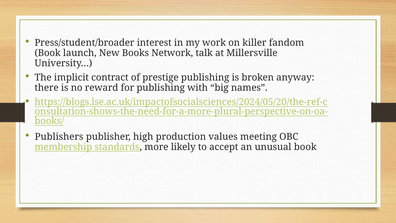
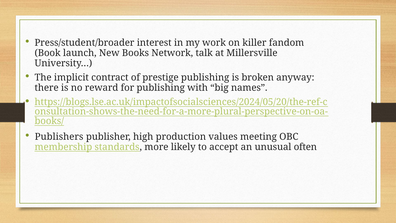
unusual book: book -> often (305, 147)
